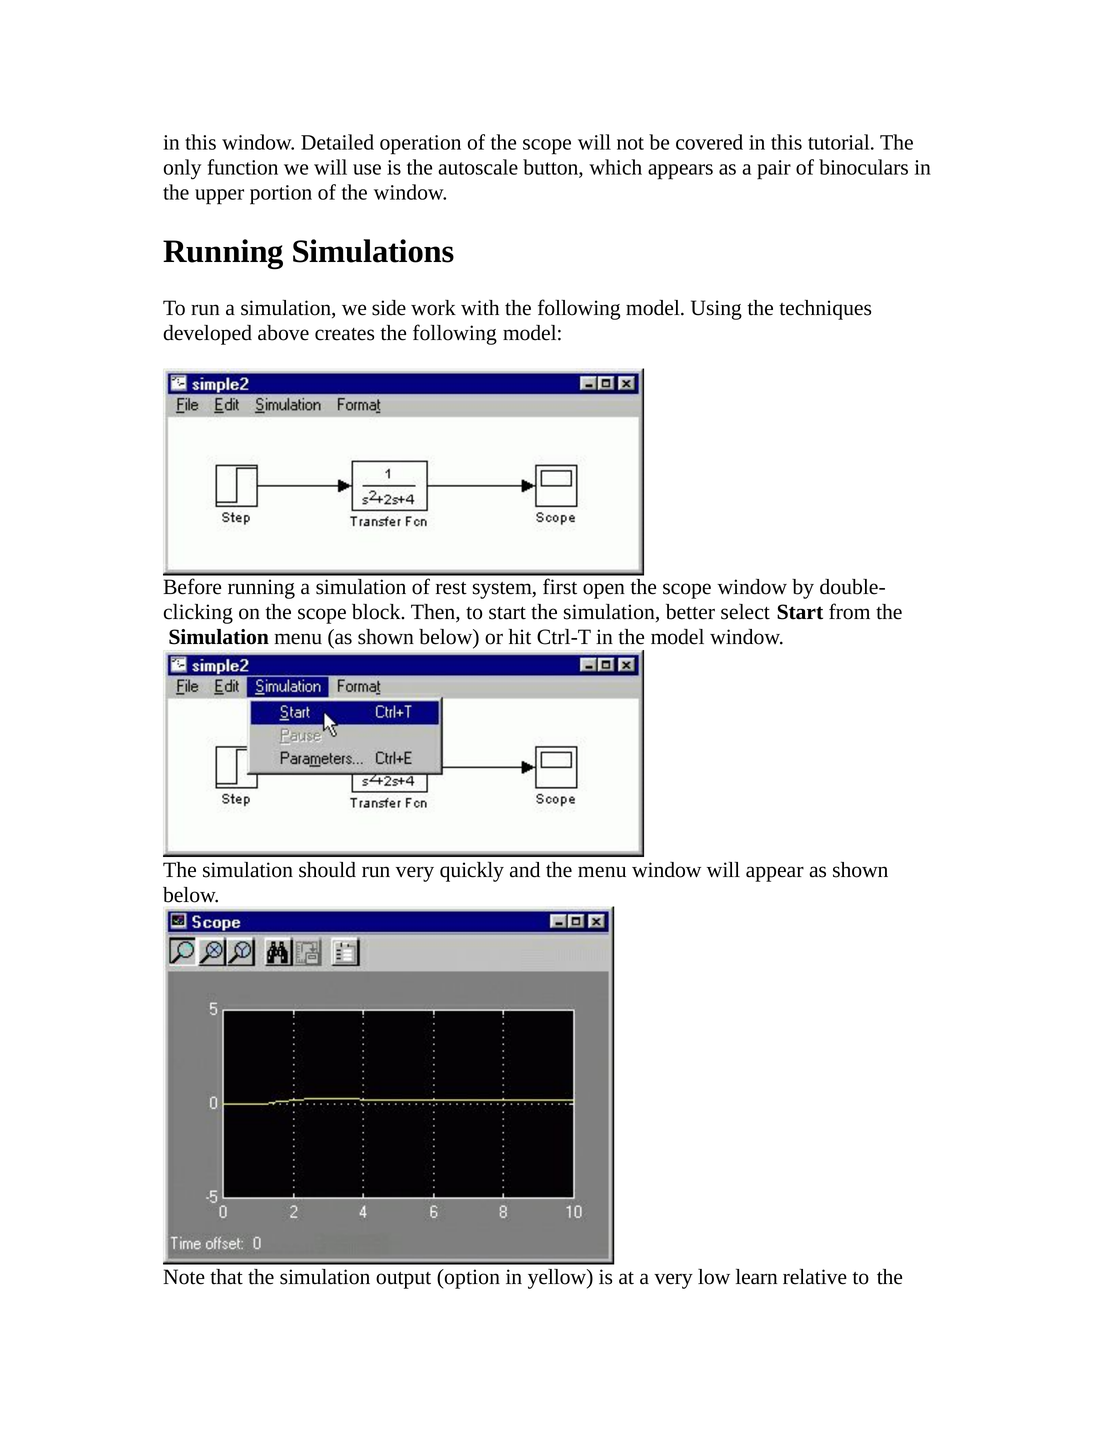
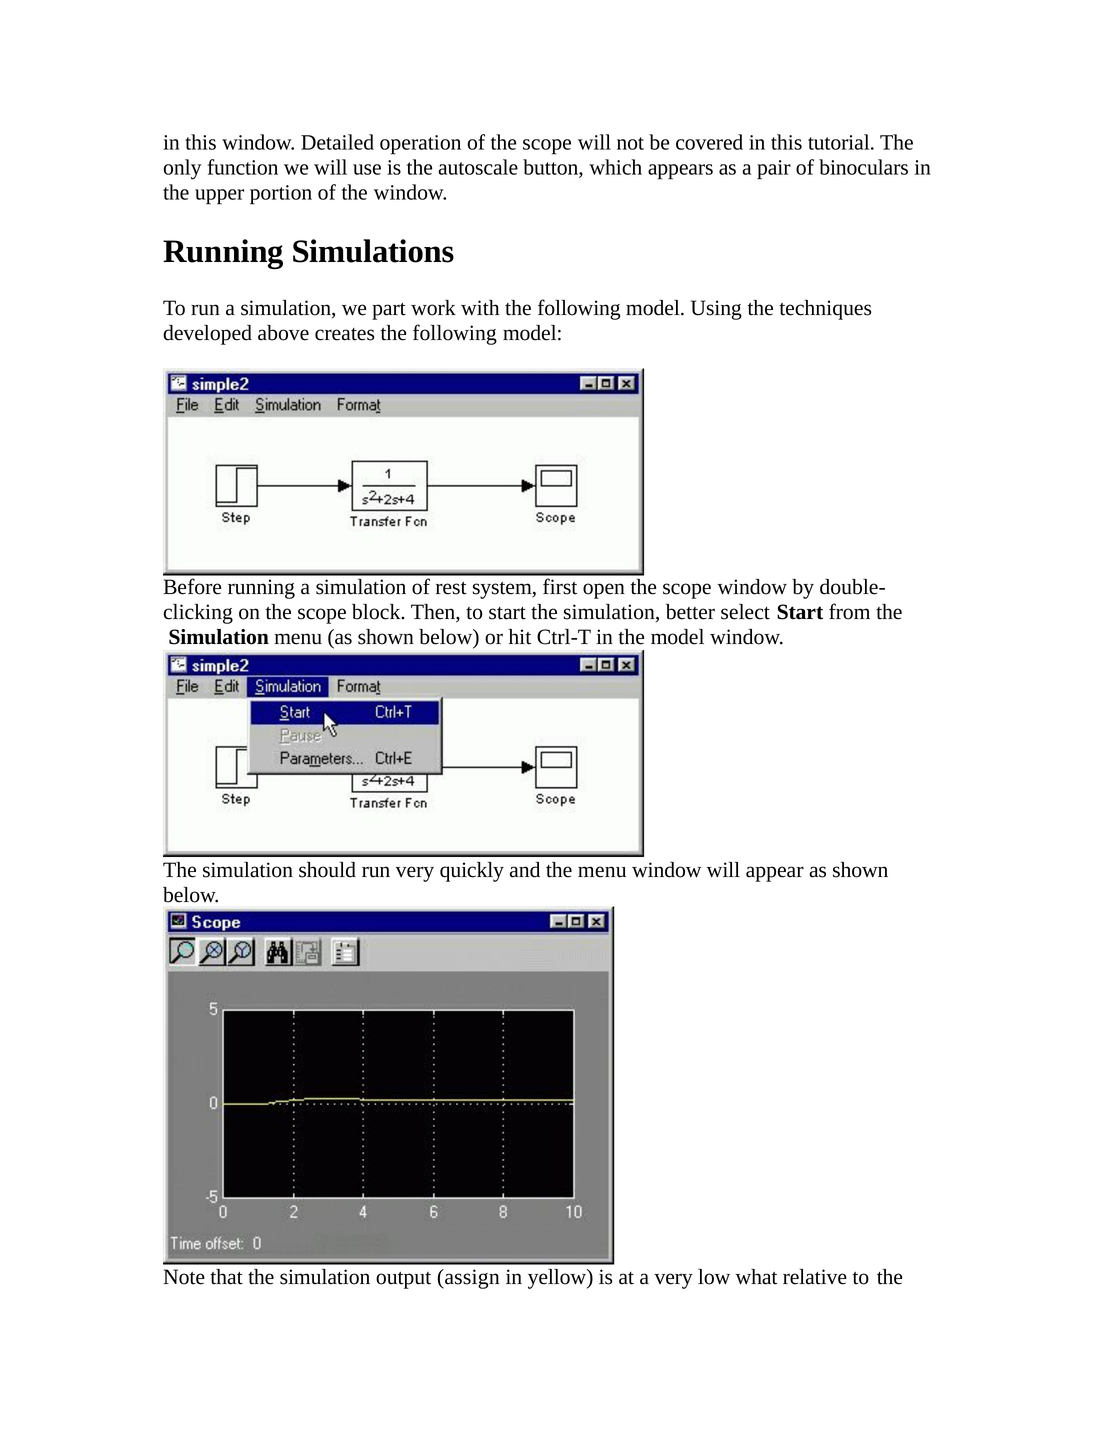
side: side -> part (389, 308)
option: option -> assign (468, 1277)
learn: learn -> what (757, 1277)
